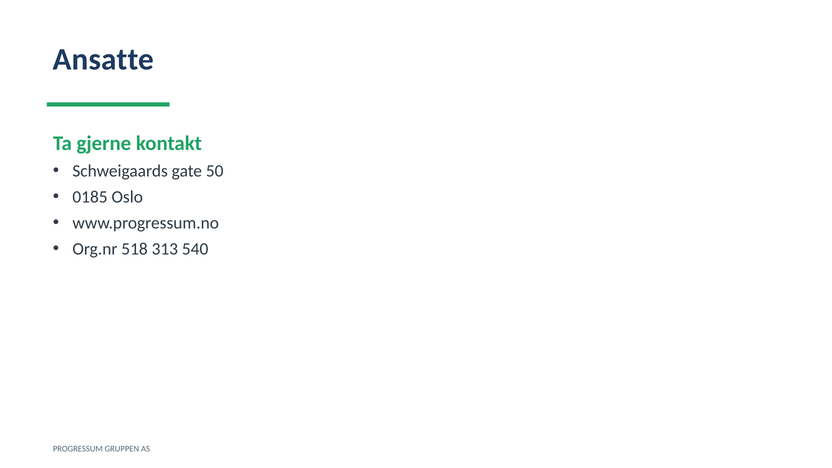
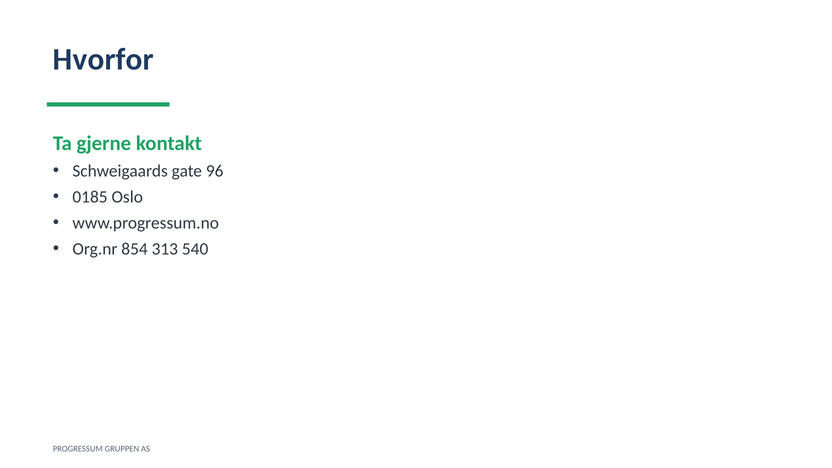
Ansatte: Ansatte -> Hvorfor (103, 59)
50: 50 -> 96 (215, 171)
518: 518 -> 854 (135, 249)
